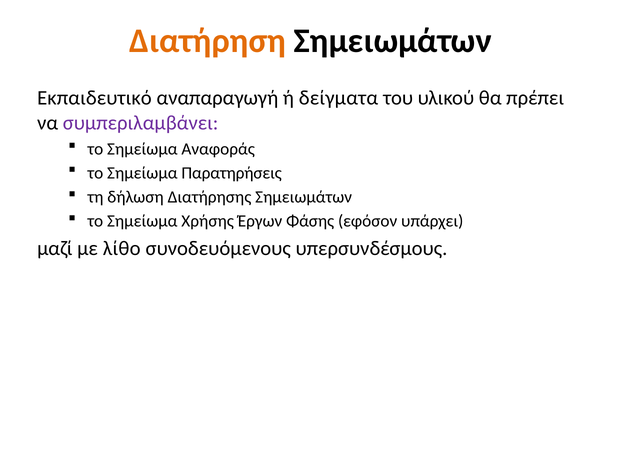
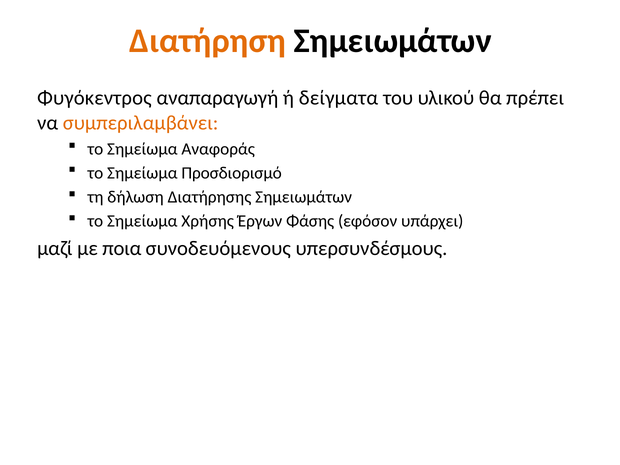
Εκπαιδευτικό: Εκπαιδευτικό -> Φυγόκεντρος (94, 98)
συμπεριλαμβάνει colour: purple -> orange (141, 123)
Παρατηρήσεις: Παρατηρήσεις -> Προσδιορισμό (232, 173)
λίθο: λίθο -> ποια (122, 248)
